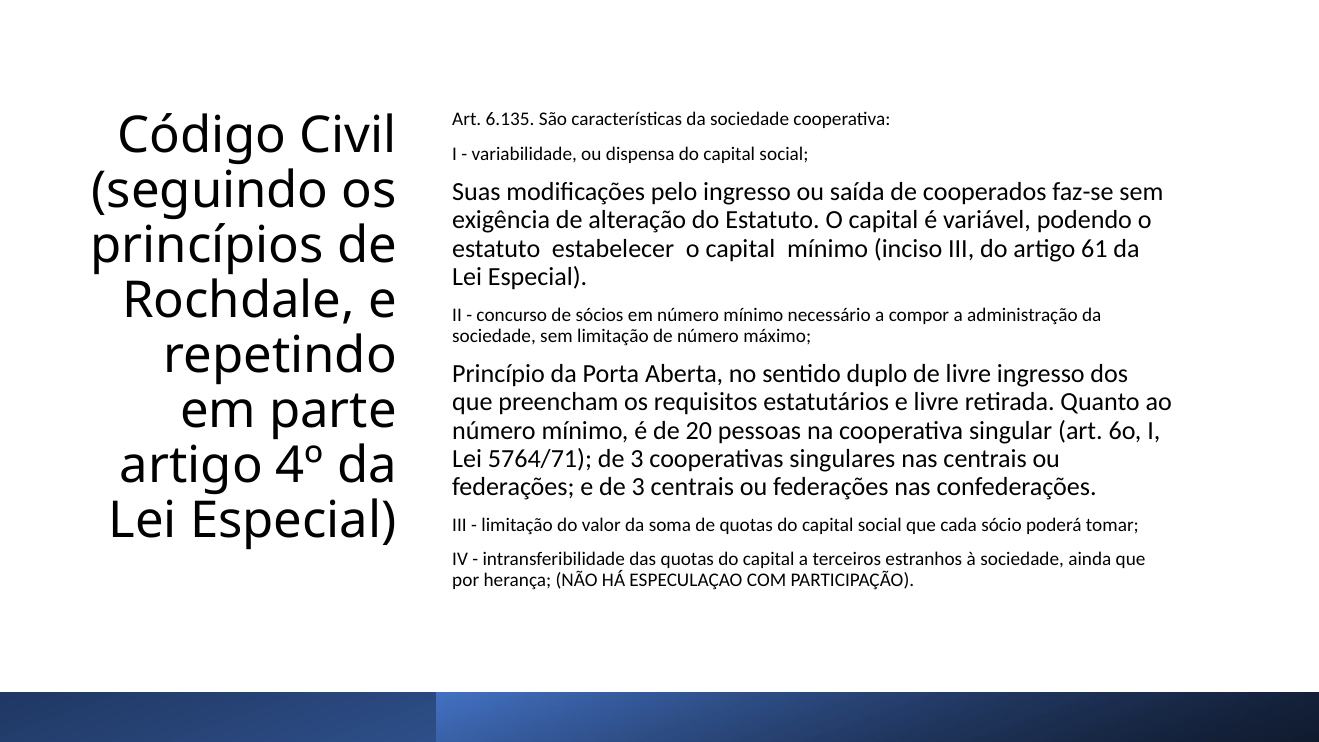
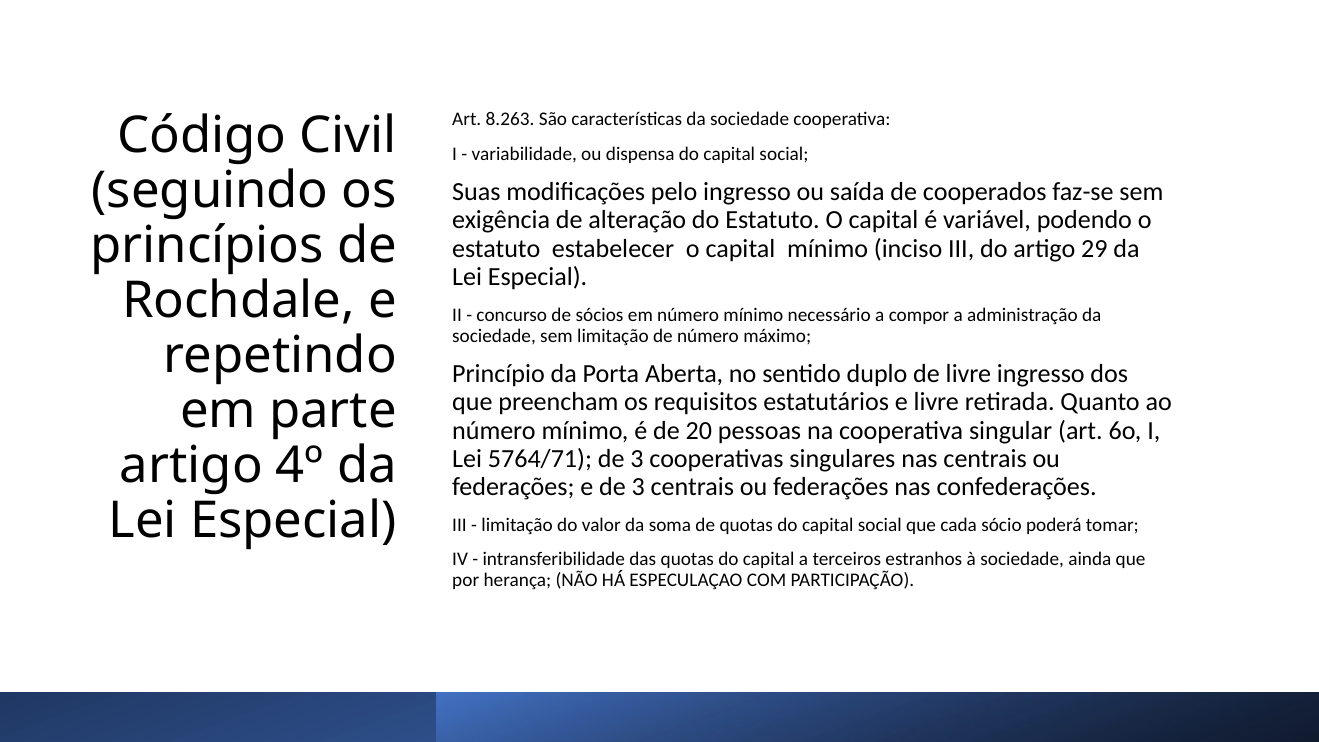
6.135: 6.135 -> 8.263 (510, 119)
61: 61 -> 29 (1094, 248)
